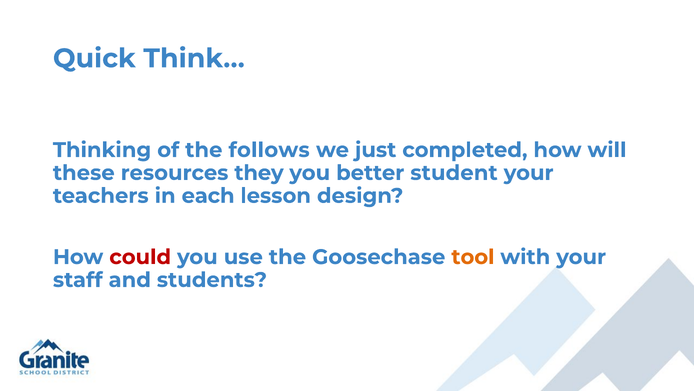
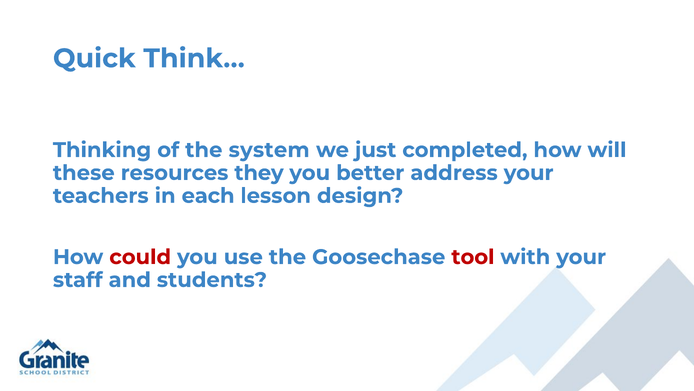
follows: follows -> system (269, 150)
student: student -> address (454, 173)
tool colour: orange -> red (473, 257)
